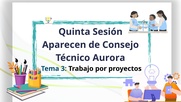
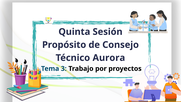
Aparecen: Aparecen -> Propósito (64, 45)
